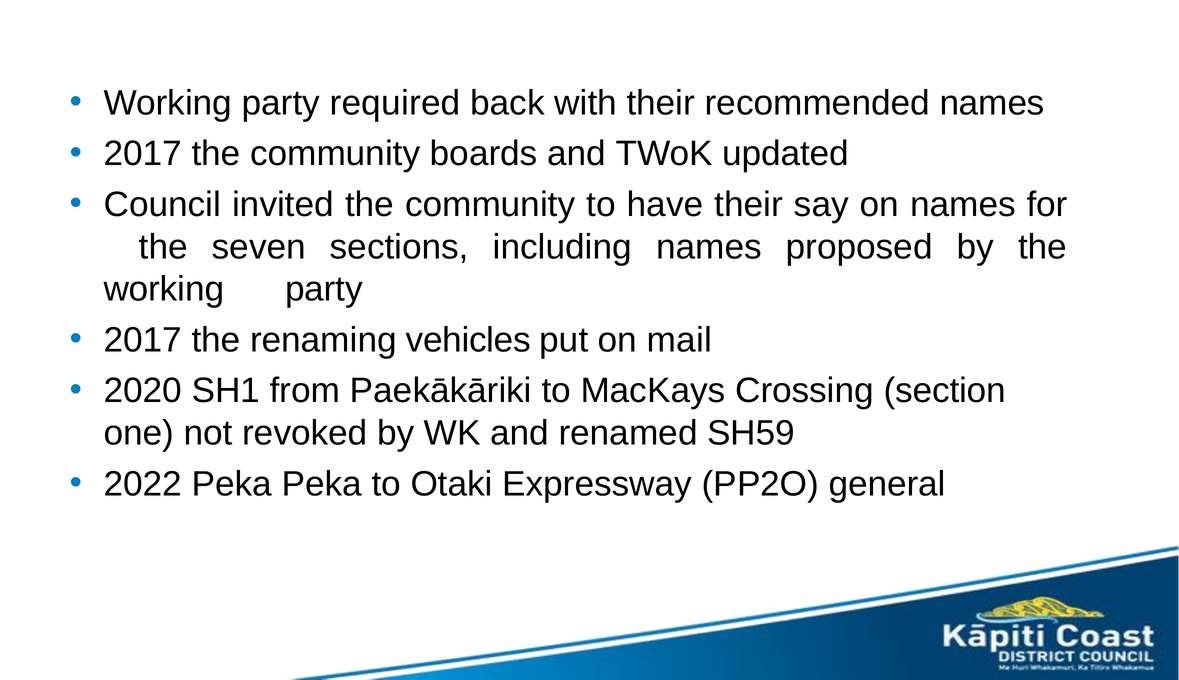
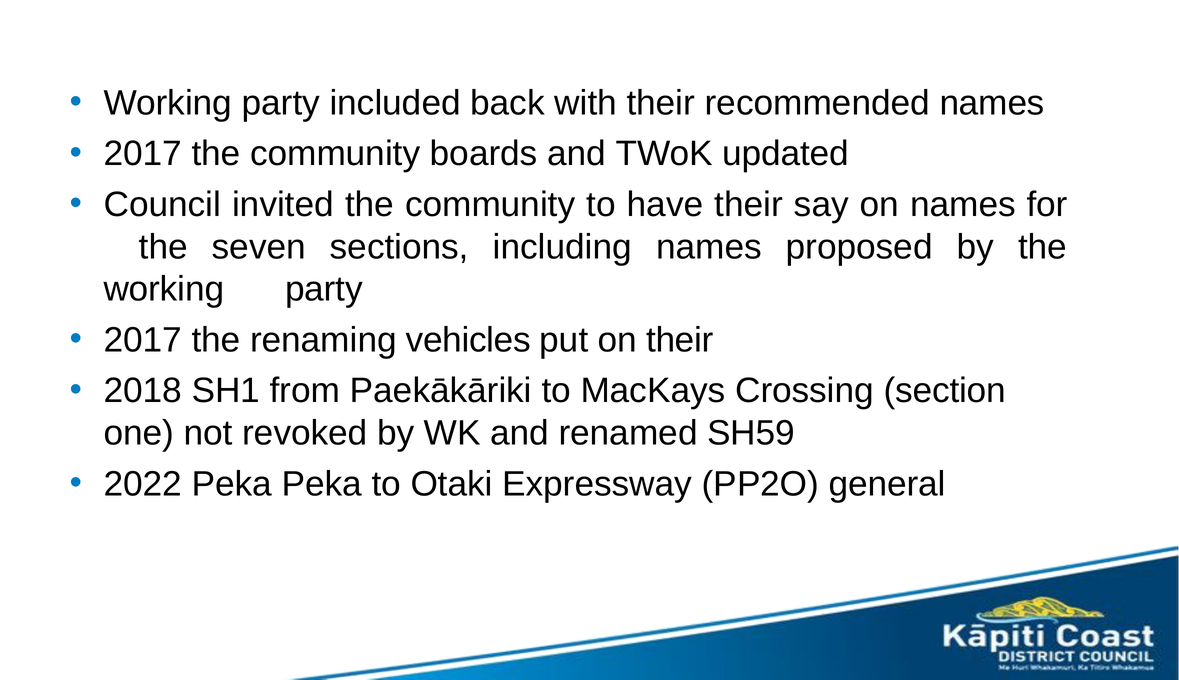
required: required -> included (395, 103)
on mail: mail -> their (680, 340)
2020: 2020 -> 2018 (143, 391)
